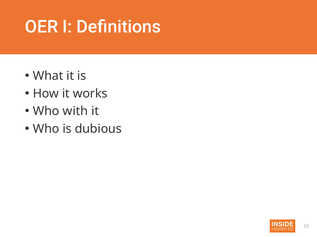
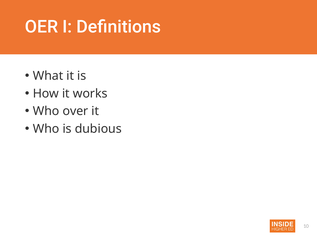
with: with -> over (75, 111)
